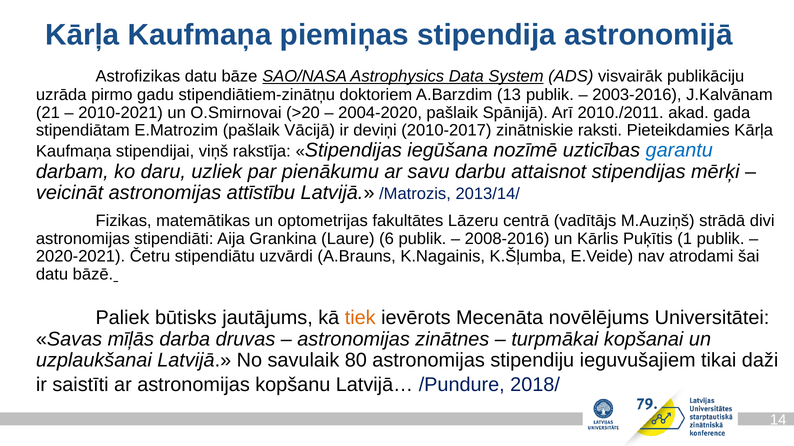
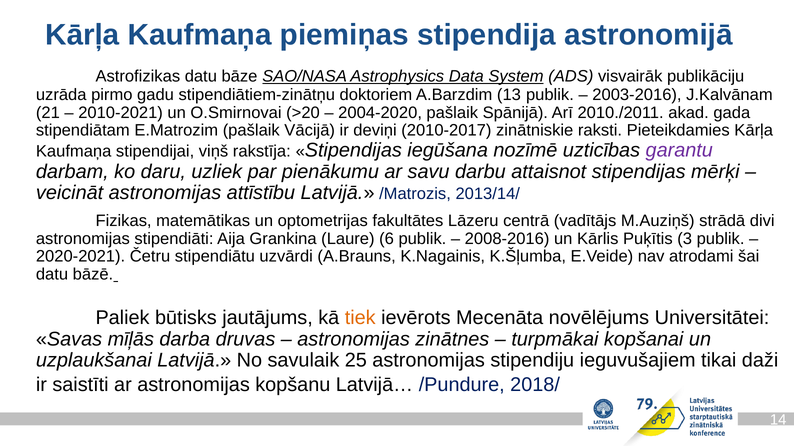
garantu colour: blue -> purple (679, 150)
1: 1 -> 3 (685, 239)
80: 80 -> 25 (356, 361)
